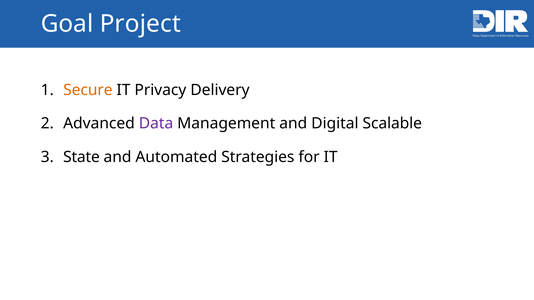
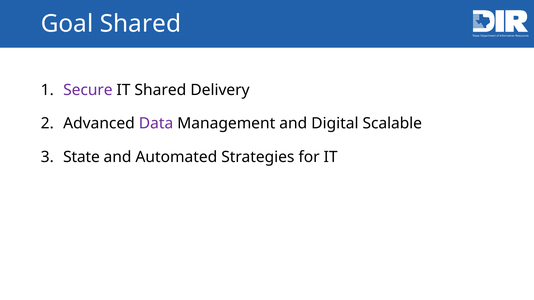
Goal Project: Project -> Shared (140, 24)
Secure colour: orange -> purple (88, 90)
IT Privacy: Privacy -> Shared (160, 90)
